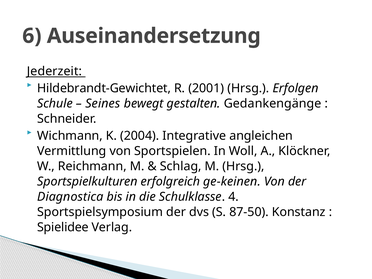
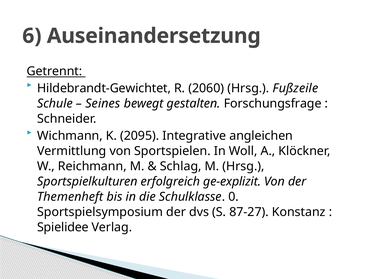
Jederzeit: Jederzeit -> Getrennt (54, 71)
2001: 2001 -> 2060 (206, 88)
Erfolgen: Erfolgen -> Fußzeile (295, 88)
Gedankengänge: Gedankengänge -> Forschungsfrage (273, 104)
2004: 2004 -> 2095 (140, 136)
ge-keinen: ge-keinen -> ge-explizit (232, 182)
Diagnostica: Diagnostica -> Themenheft (70, 197)
4: 4 -> 0 (234, 197)
87-50: 87-50 -> 87-27 (249, 212)
